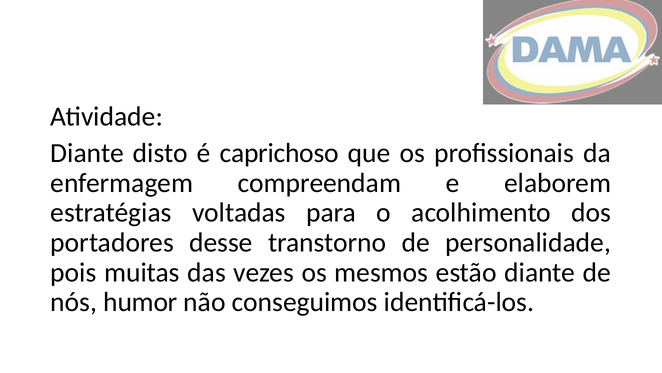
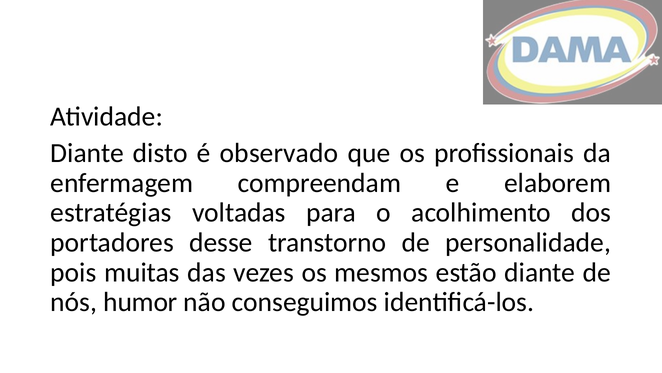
caprichoso: caprichoso -> observado (279, 153)
